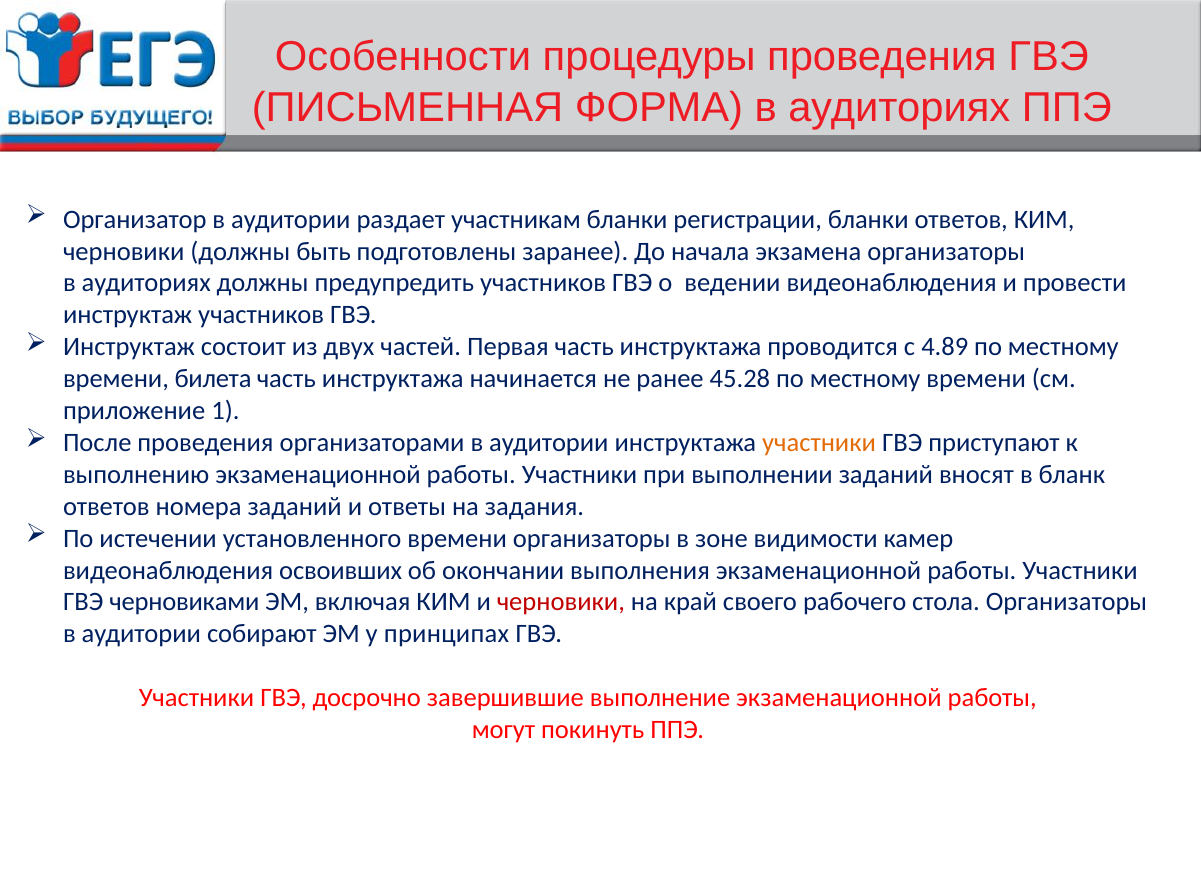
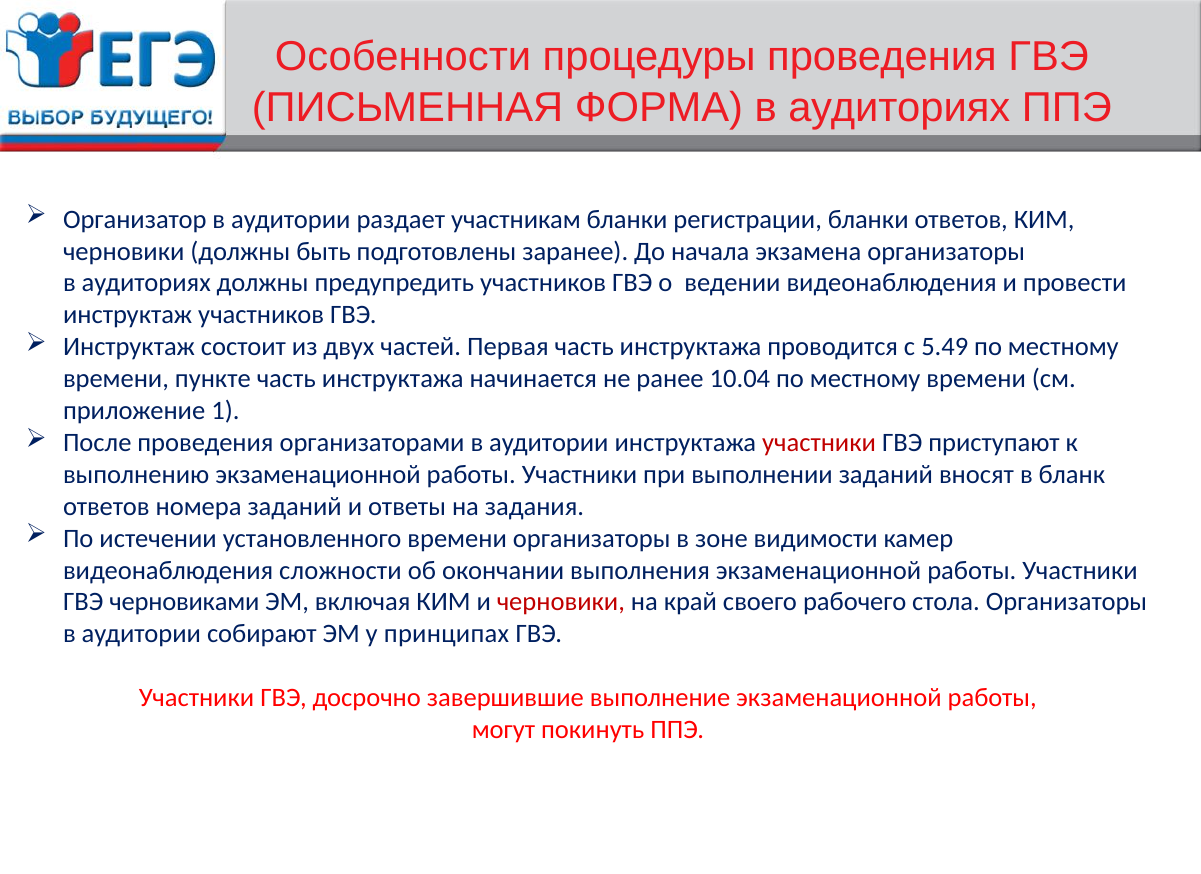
4.89: 4.89 -> 5.49 (945, 347)
билета: билета -> пункте (213, 379)
45.28: 45.28 -> 10.04 (740, 379)
участники colour: orange -> red (819, 443)
освоивших: освоивших -> сложности (340, 571)
